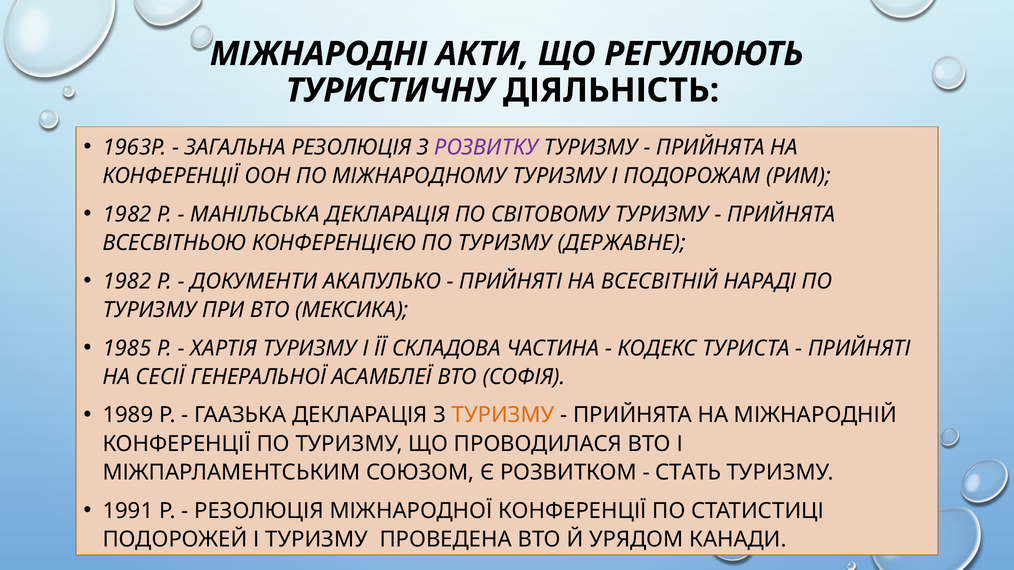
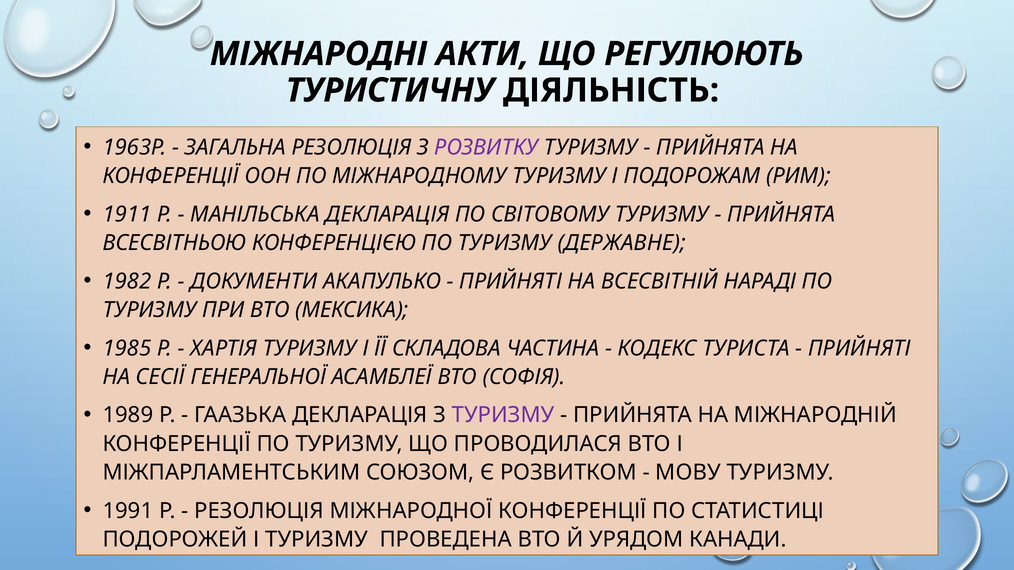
1982: 1982 -> 1911 (127, 215)
ТУРИЗМУ colour: orange -> purple (503, 415)
СТАТЬ: СТАТЬ -> МОВУ (688, 473)
